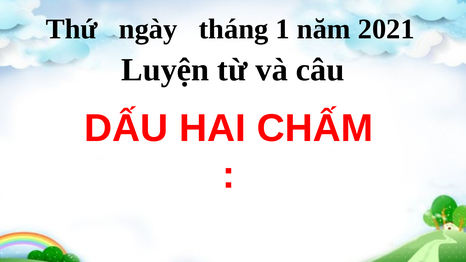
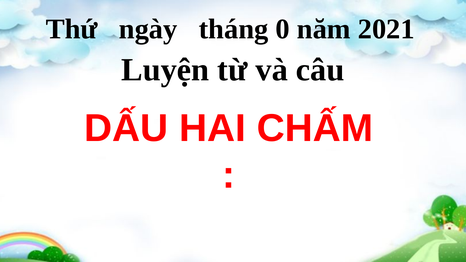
1: 1 -> 0 (283, 29)
